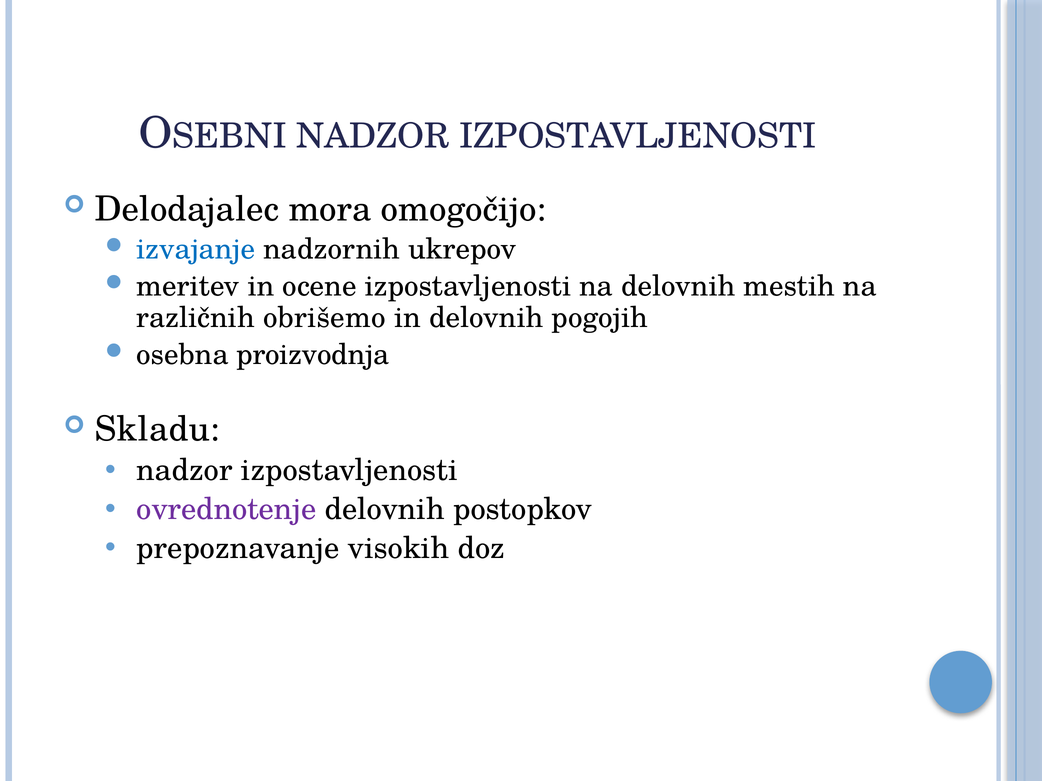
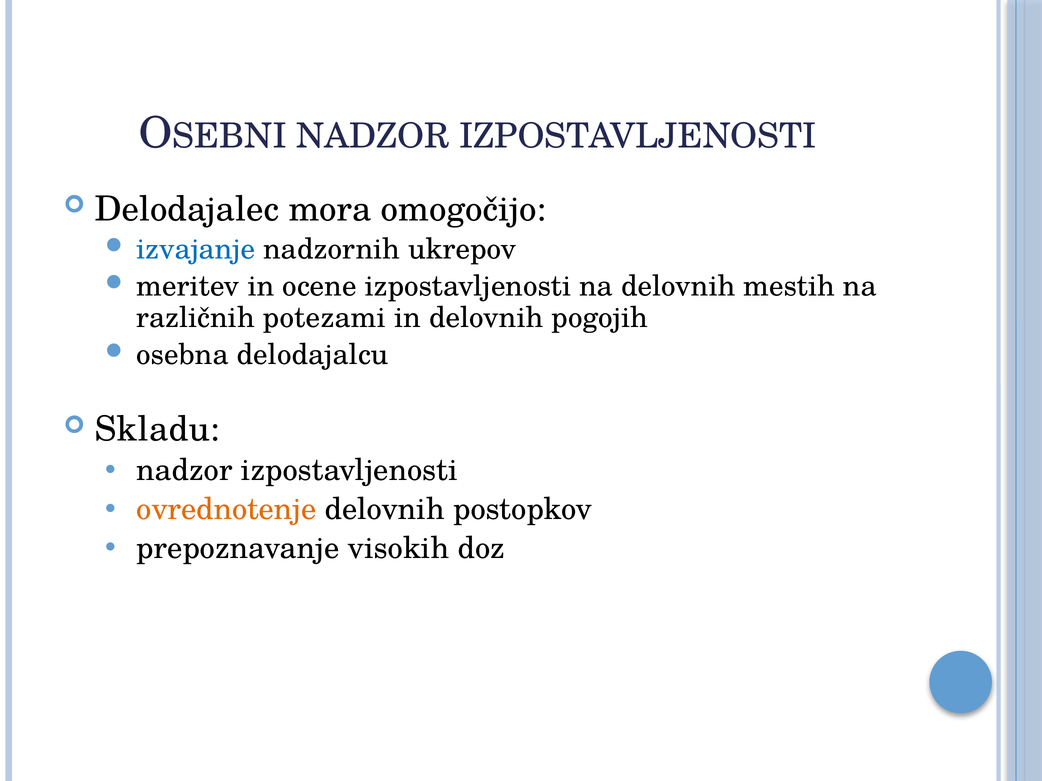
obrišemo: obrišemo -> potezami (324, 318)
proizvodnja: proizvodnja -> delodajalcu (313, 355)
ovrednotenje colour: purple -> orange (226, 510)
